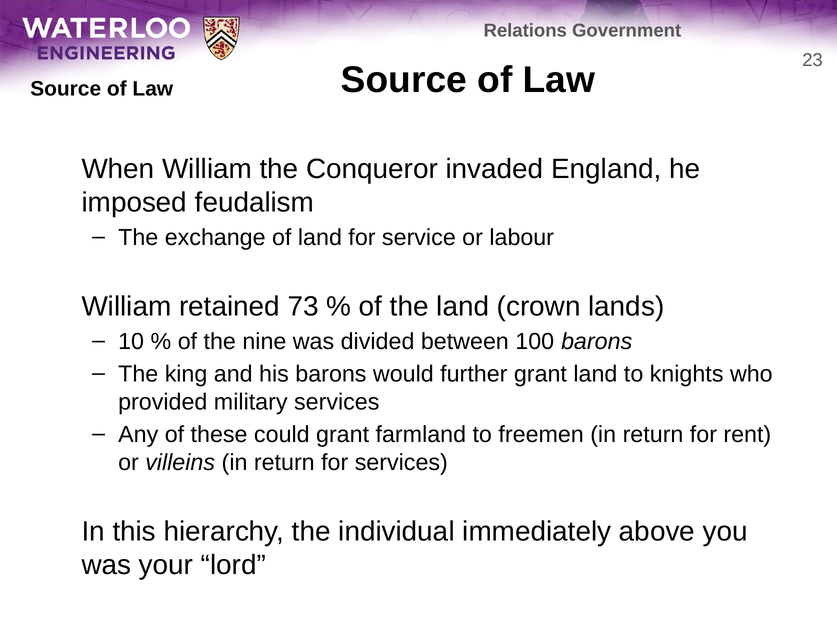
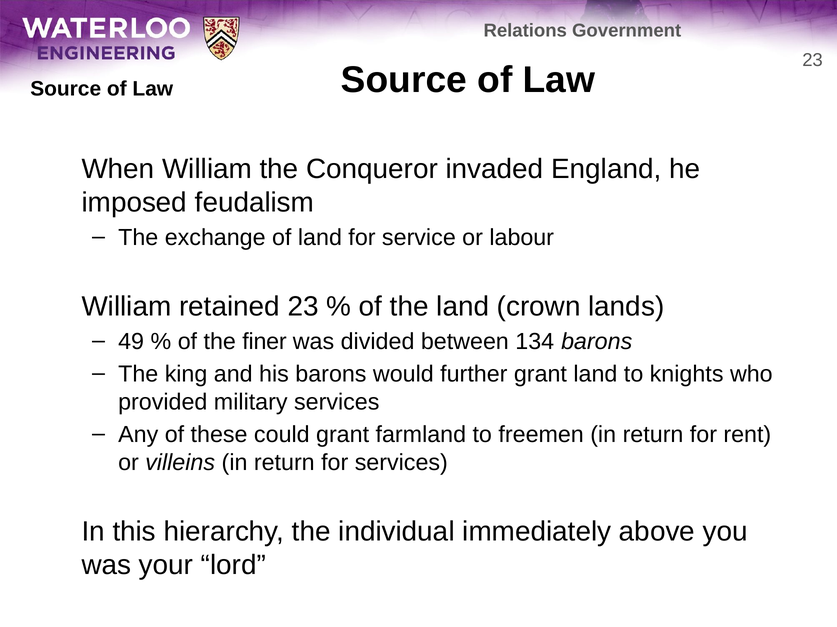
retained 73: 73 -> 23 (303, 307)
10: 10 -> 49 (131, 342)
nine: nine -> finer (265, 342)
100: 100 -> 134 (535, 342)
